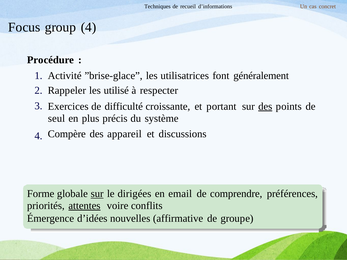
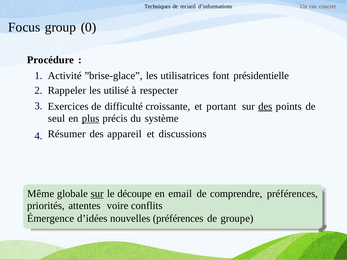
group 4: 4 -> 0 (89, 27)
généralement: généralement -> présidentielle (261, 76)
plus underline: none -> present (91, 119)
Compère: Compère -> Résumer (67, 134)
Forme: Forme -> Même (41, 194)
dirigées: dirigées -> découpe (135, 194)
attentes underline: present -> none (84, 206)
nouvelles affirmative: affirmative -> préférences (178, 219)
